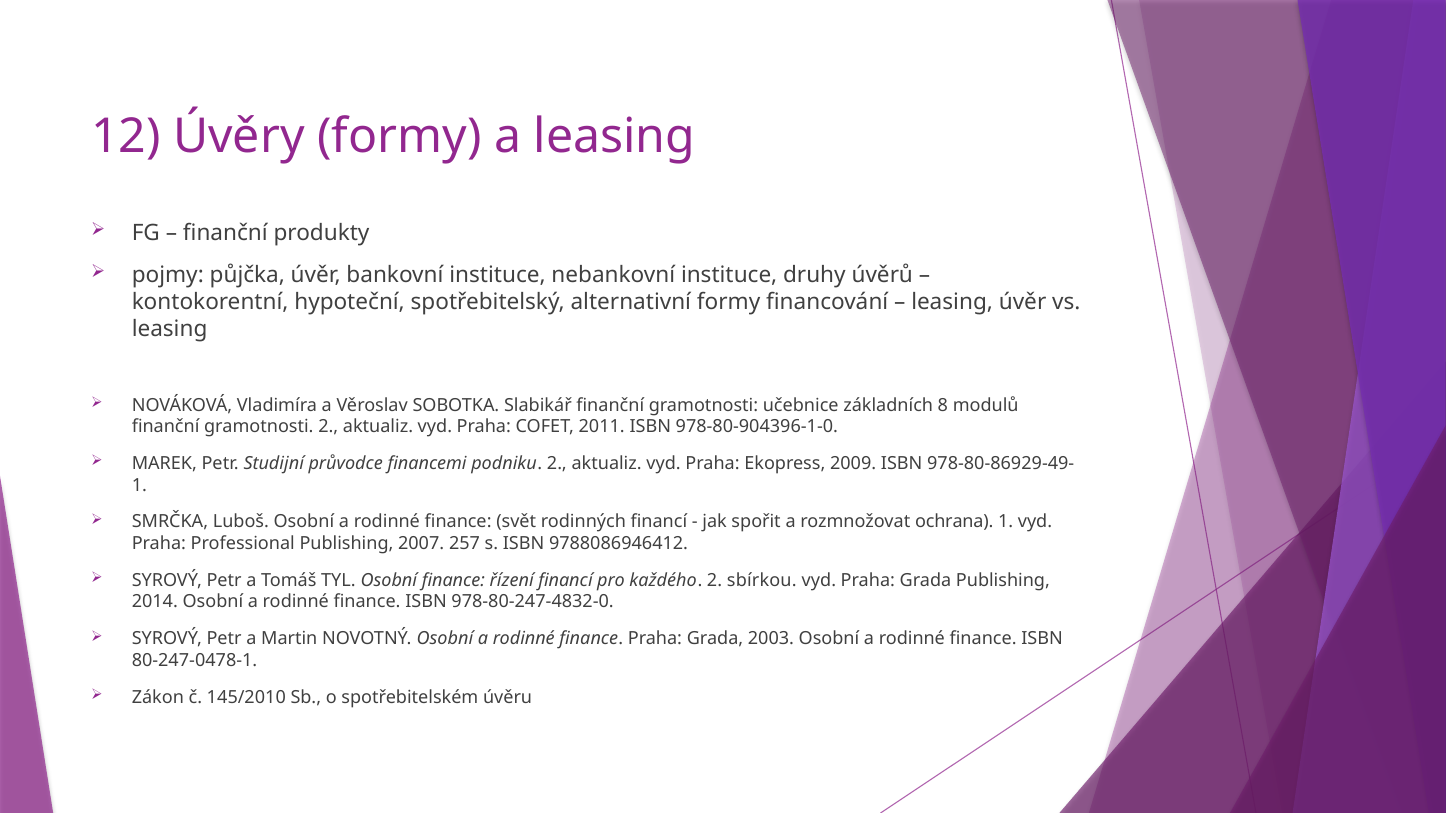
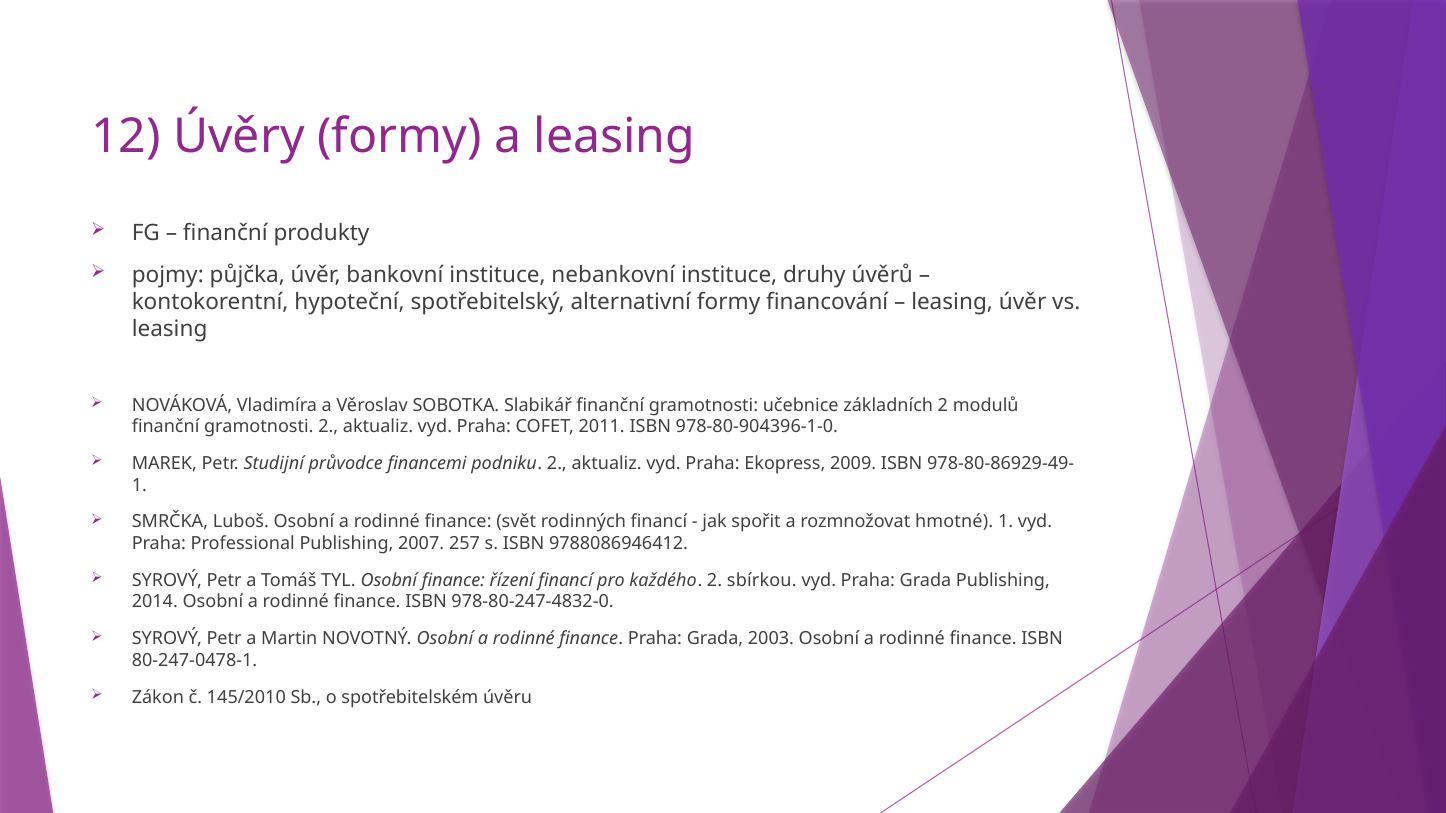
základních 8: 8 -> 2 (943, 405)
ochrana: ochrana -> hmotné (954, 522)
